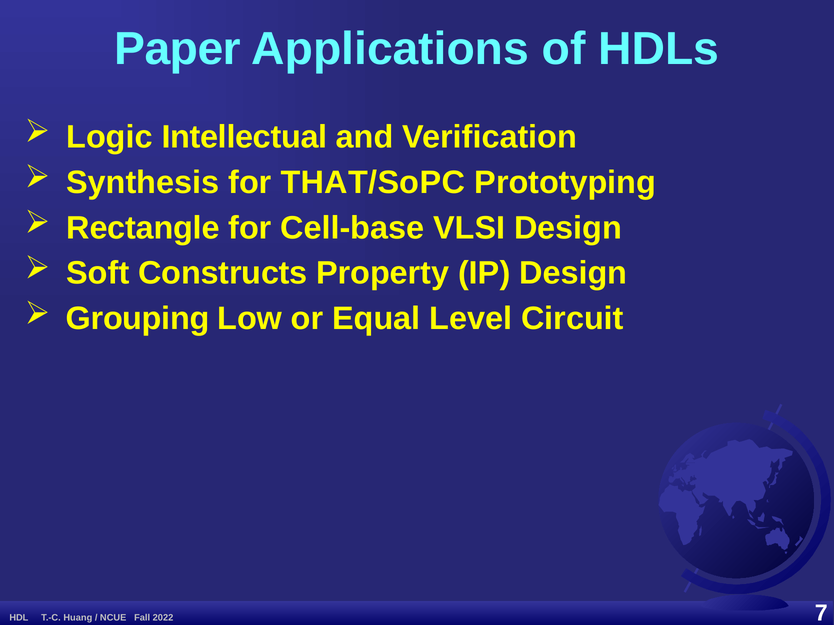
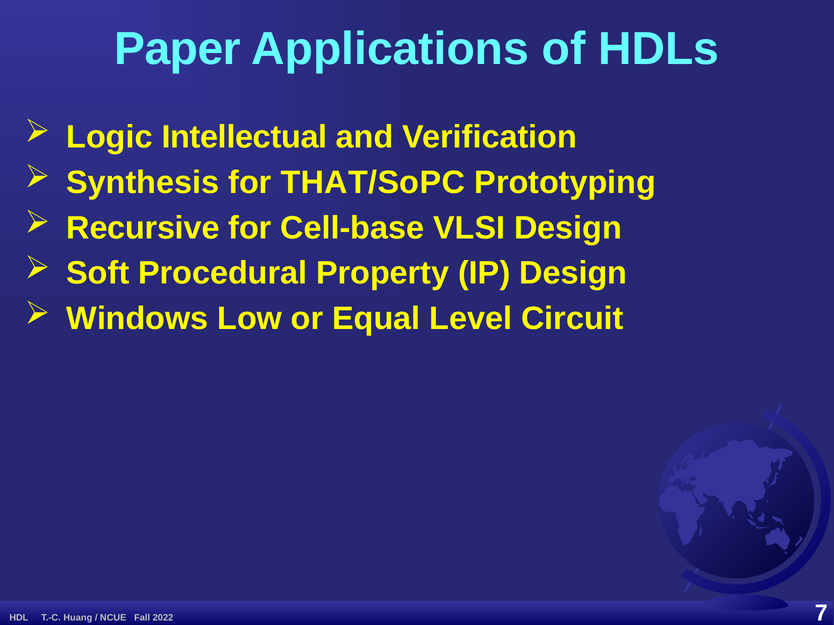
Rectangle: Rectangle -> Recursive (143, 228)
Constructs: Constructs -> Procedural (223, 273)
Grouping: Grouping -> Windows (137, 319)
